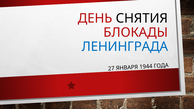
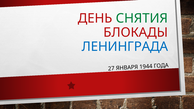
СНЯТИЯ colour: black -> green (142, 18)
